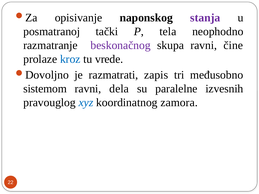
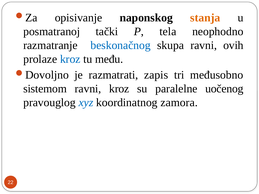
stanja colour: purple -> orange (205, 18)
beskonačnog colour: purple -> blue (121, 45)
čine: čine -> ovih (233, 45)
vrede: vrede -> među (109, 59)
ravni dela: dela -> kroz (119, 89)
izvesnih: izvesnih -> uočenog (224, 89)
